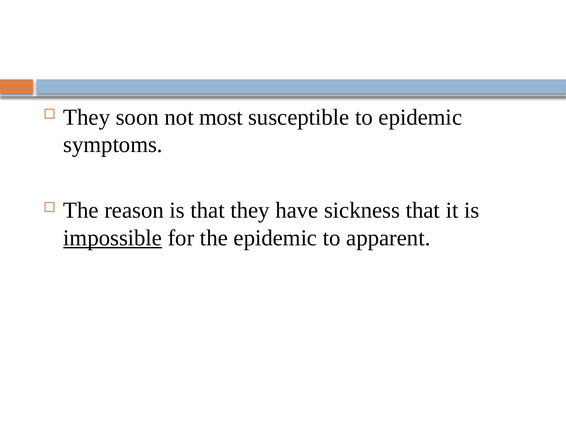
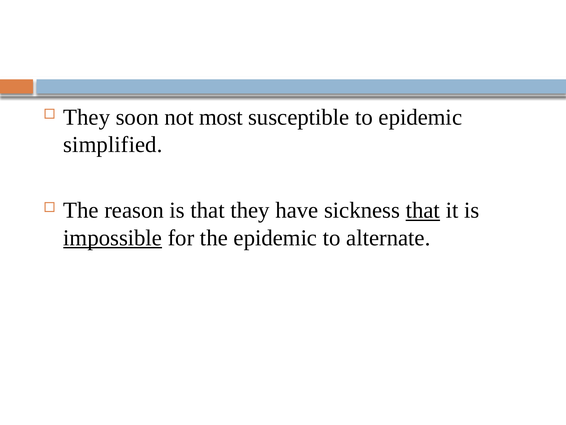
symptoms: symptoms -> simplified (113, 144)
that underline: none -> present (423, 210)
apparent: apparent -> alternate (388, 238)
